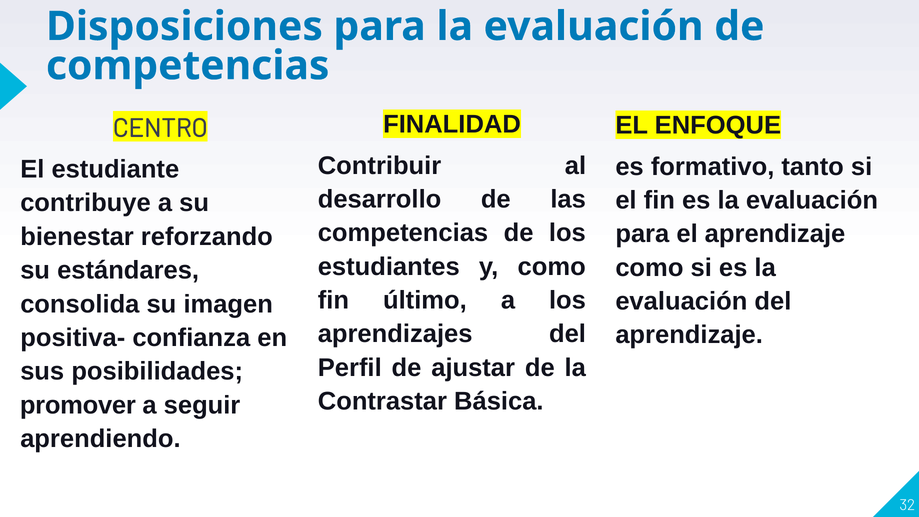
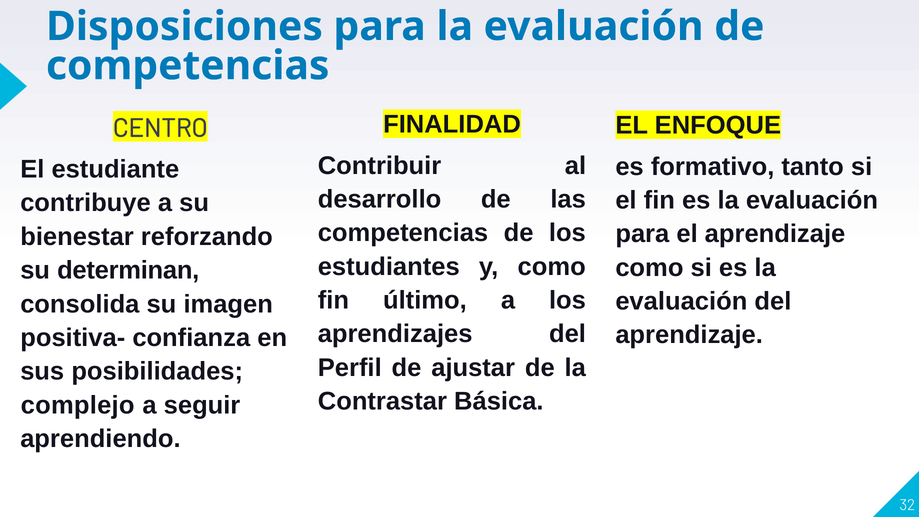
estándares: estándares -> determinan (128, 270)
promover: promover -> complejo (78, 405)
